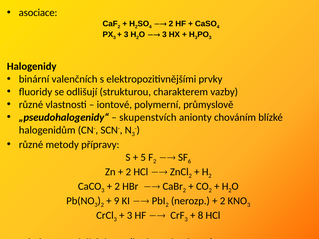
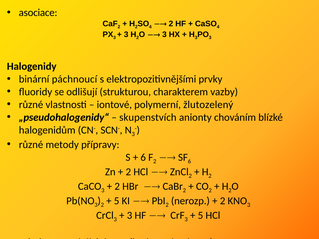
valenčních: valenčních -> páchnoucí (74, 79)
průmyslově: průmyslově -> žlutozelený (208, 105)
5: 5 -> 6 (143, 157)
9: 9 -> 5 (117, 201)
8: 8 -> 5 (200, 216)
